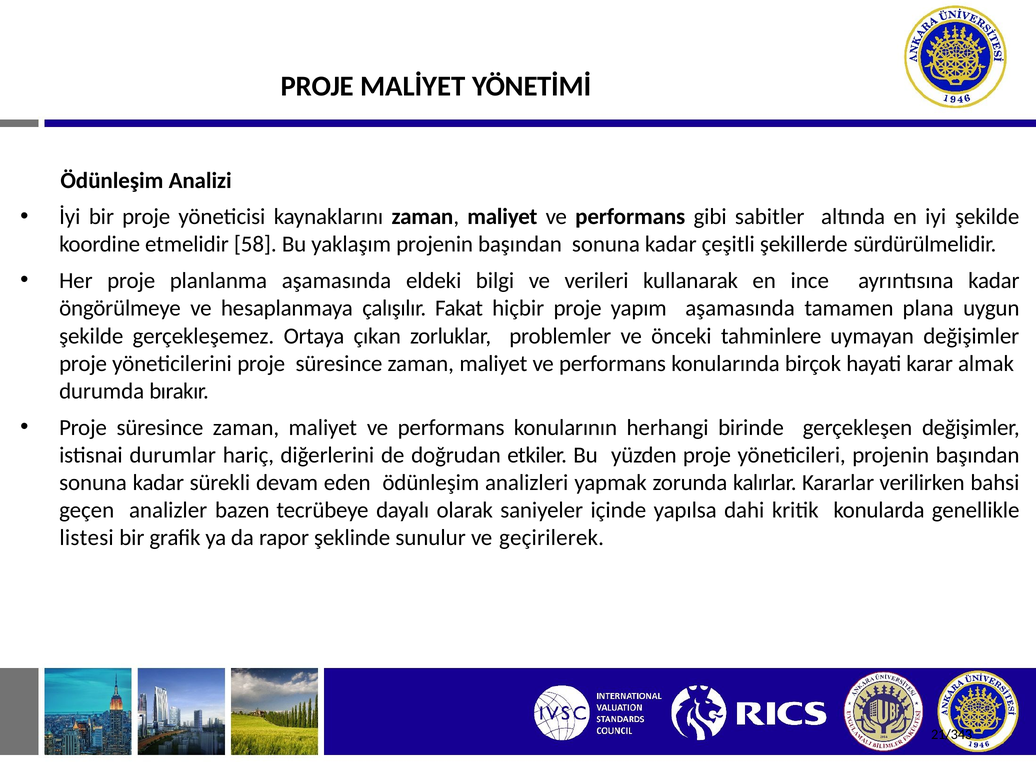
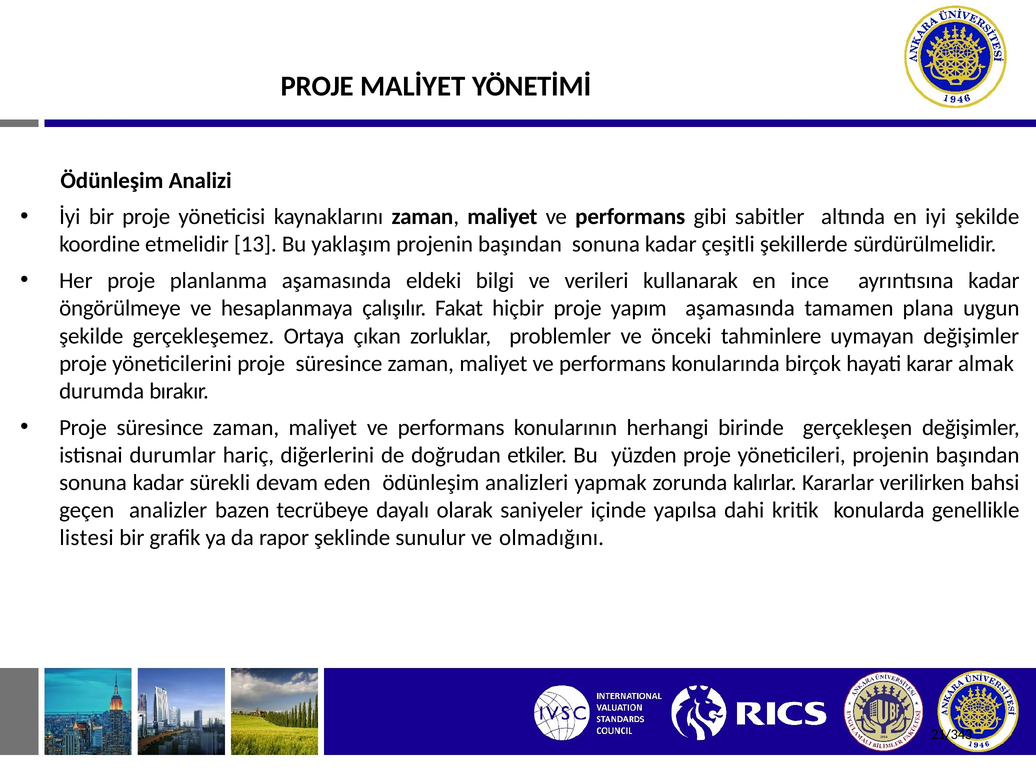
58: 58 -> 13 (255, 244)
geçirilerek: geçirilerek -> olmadığını (552, 538)
